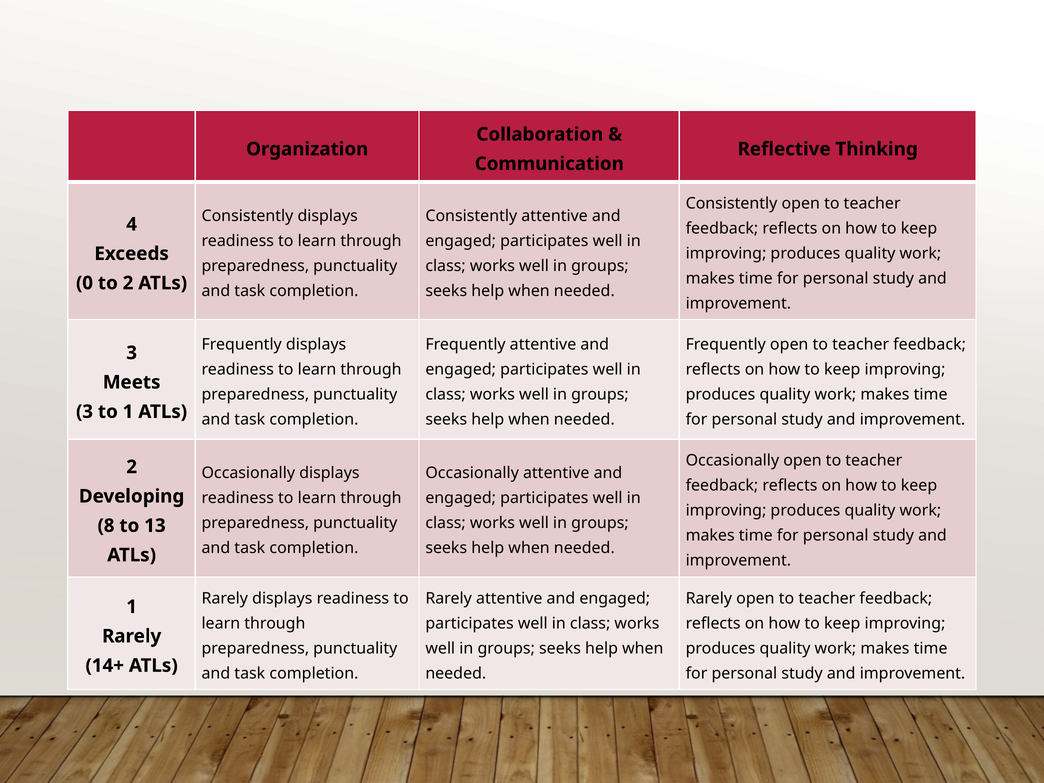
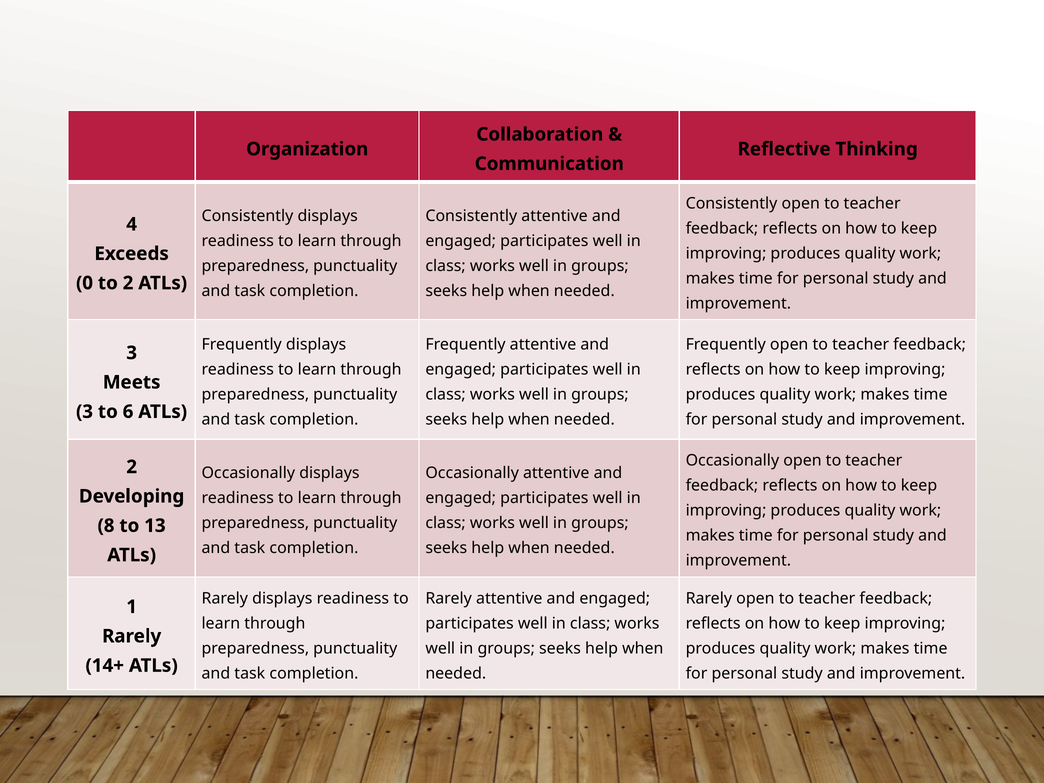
to 1: 1 -> 6 (128, 412)
